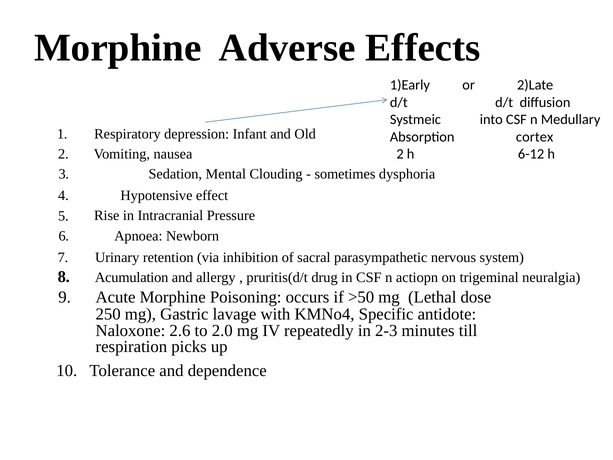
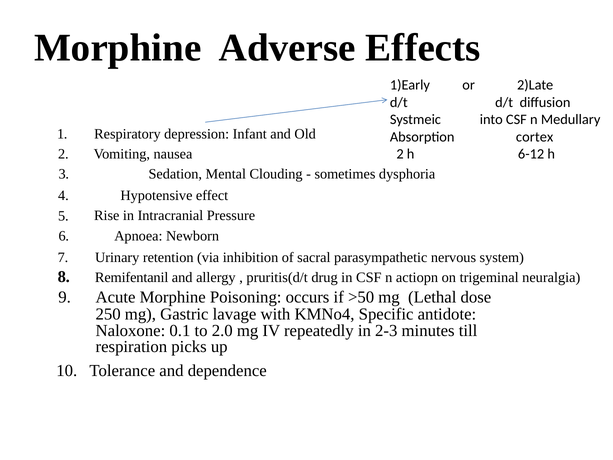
Acumulation: Acumulation -> Remifentanil (132, 277)
2.6: 2.6 -> 0.1 (180, 330)
